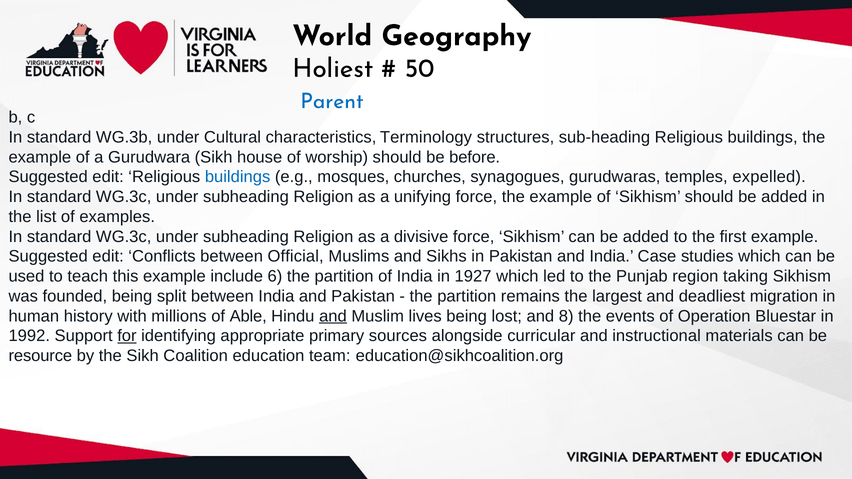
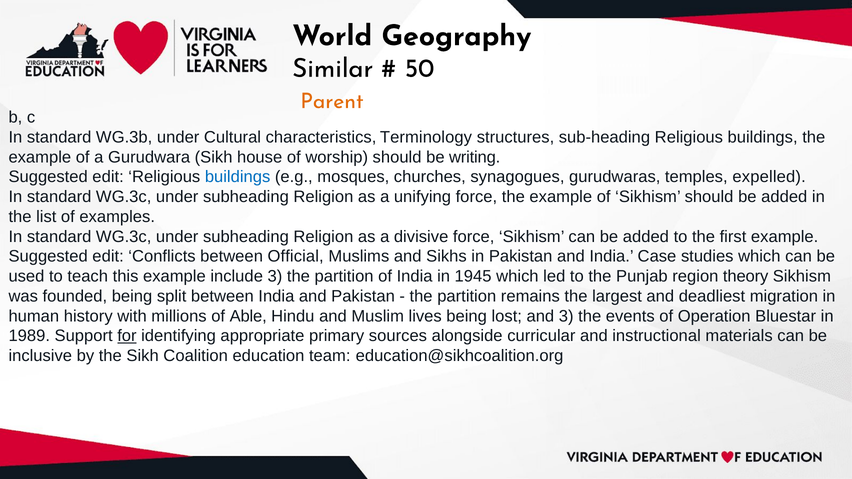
Holiest: Holiest -> Similar (333, 68)
Parent colour: blue -> orange (332, 101)
before: before -> writing (475, 157)
include 6: 6 -> 3 (275, 276)
1927: 1927 -> 1945 (473, 276)
taking: taking -> theory (746, 276)
and underline: present -> none (333, 316)
and 8: 8 -> 3 (566, 316)
1992: 1992 -> 1989 (29, 336)
resource: resource -> inclusive (40, 356)
